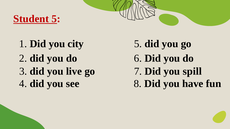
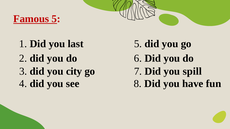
Student: Student -> Famous (31, 19)
city: city -> last (76, 44)
live: live -> city (74, 71)
